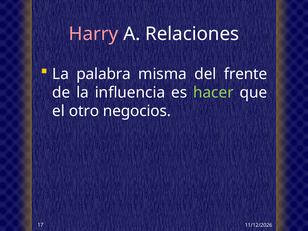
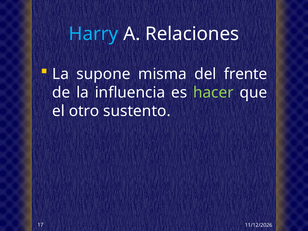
Harry colour: pink -> light blue (94, 34)
palabra: palabra -> supone (103, 74)
negocios: negocios -> sustento (137, 111)
